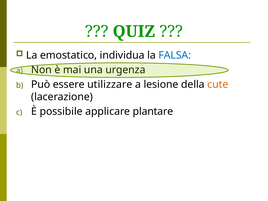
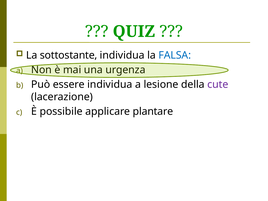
emostatico: emostatico -> sottostante (69, 55)
essere utilizzare: utilizzare -> individua (110, 84)
cute colour: orange -> purple (218, 84)
